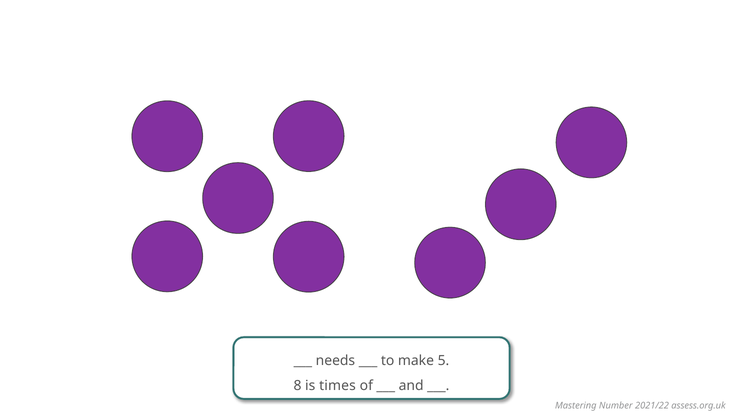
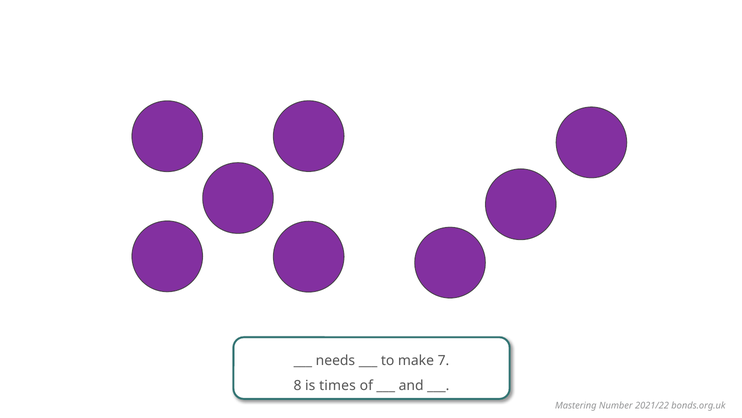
5: 5 -> 7 (443, 360)
assess.org.uk: assess.org.uk -> bonds.org.uk (698, 405)
